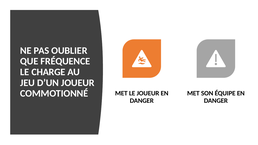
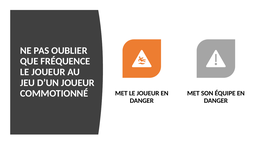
CHARGE: CHARGE -> JOUEUR (48, 72)
